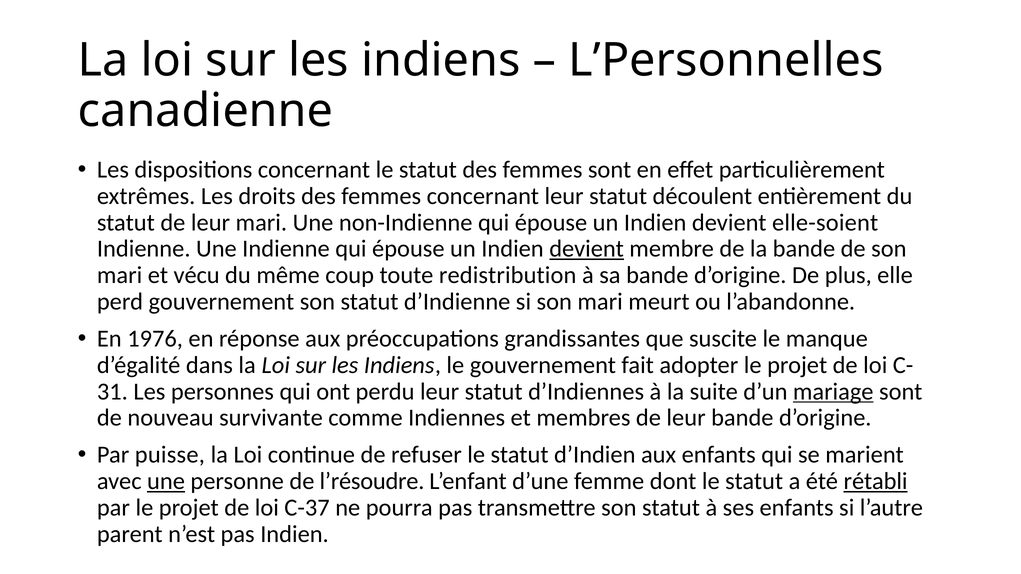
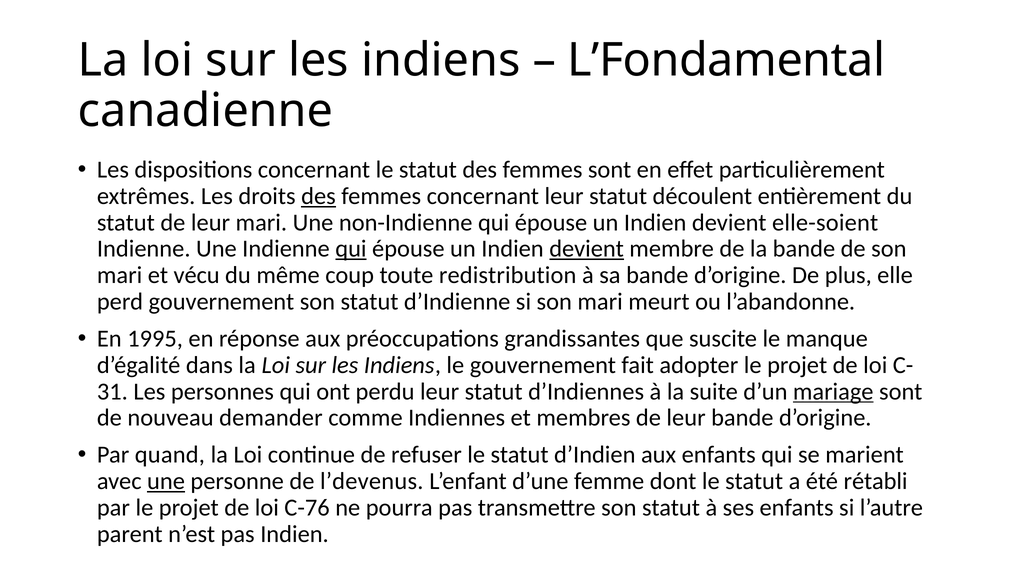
L’Personnelles: L’Personnelles -> L’Fondamental (726, 61)
des underline: none -> present (319, 196)
qui underline: none -> present (351, 249)
1976: 1976 -> 1995 (155, 339)
survivante: survivante -> demander (271, 418)
puisse: puisse -> quand (170, 455)
l’résoudre: l’résoudre -> l’devenus (372, 482)
rétabli underline: present -> none (876, 482)
C-37: C-37 -> C-76 (307, 508)
